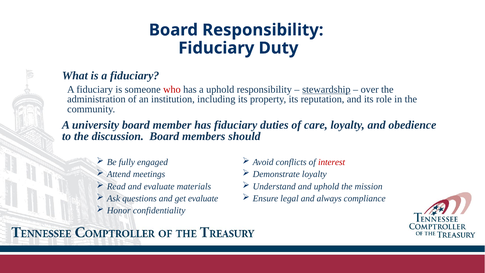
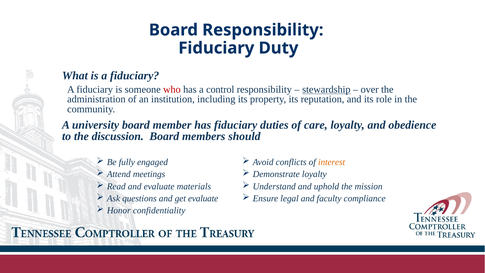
a uphold: uphold -> control (220, 89)
interest colour: red -> orange (332, 162)
always: always -> faculty (329, 198)
